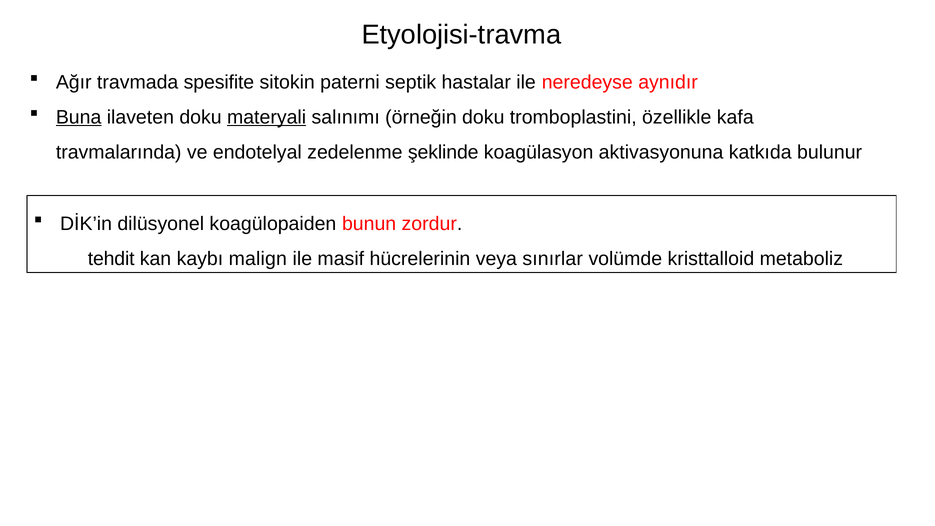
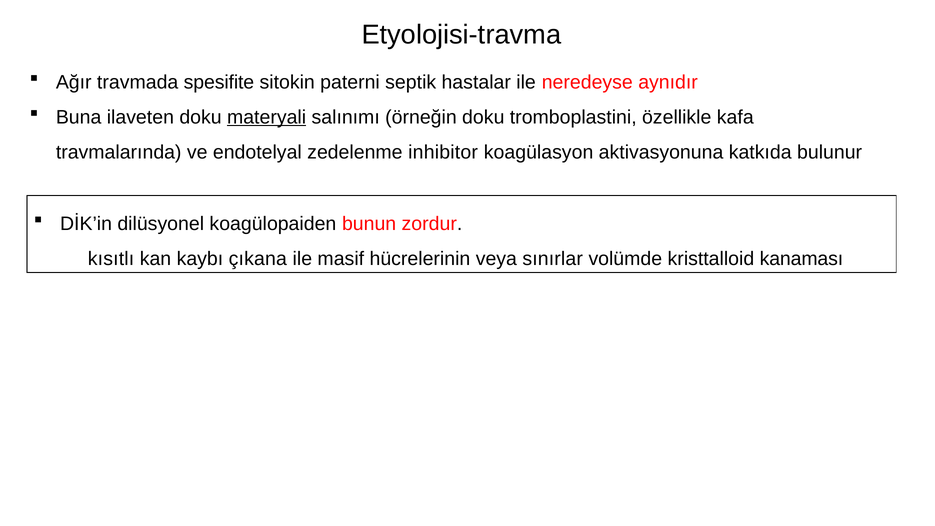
Buna underline: present -> none (79, 117)
şeklinde: şeklinde -> inhibitor (443, 152)
tehdit: tehdit -> kısıtlı (111, 259)
malign: malign -> çıkana (258, 259)
metaboliz: metaboliz -> kanaması (801, 259)
